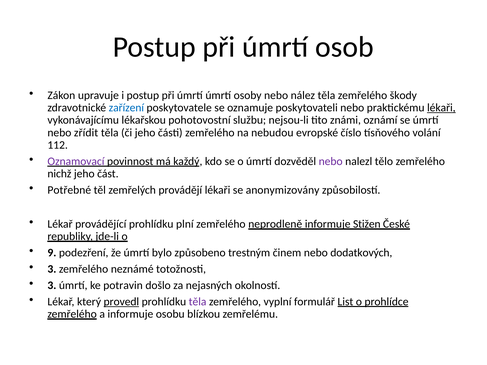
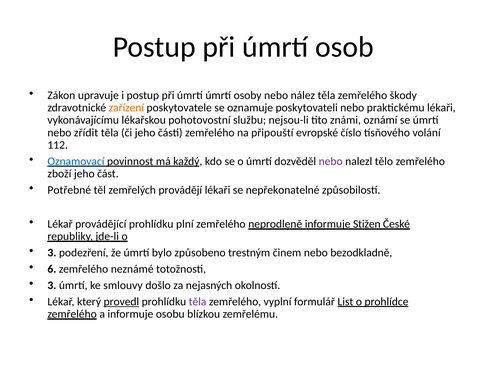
zařízení colour: blue -> orange (126, 108)
lékaři underline: present -> none (441, 108)
nebudou: nebudou -> připouští (272, 133)
Oznamovací colour: purple -> blue (76, 161)
nichž: nichž -> zboží (59, 174)
anonymizovány: anonymizovány -> nepřekonatelné (283, 190)
9: 9 -> 3 (52, 253)
dodatkových: dodatkových -> bezodkladně (361, 253)
3: 3 -> 6 (52, 269)
potravin: potravin -> smlouvy (123, 286)
